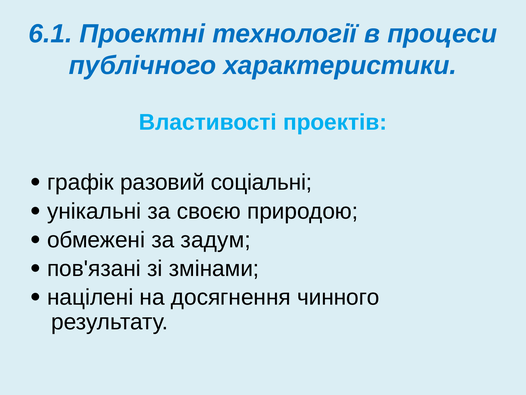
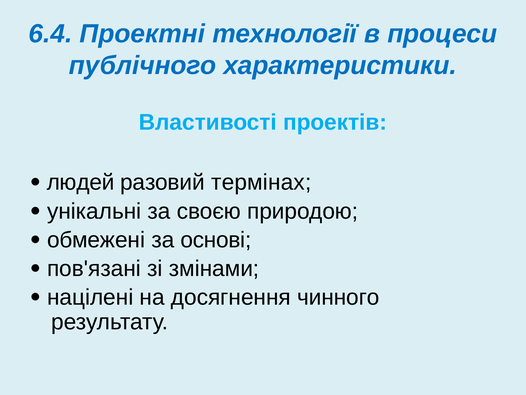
6.1: 6.1 -> 6.4 (50, 34)
графік: графік -> людей (81, 182)
соціальні: соціальні -> термінах (261, 182)
задум: задум -> основі (216, 240)
